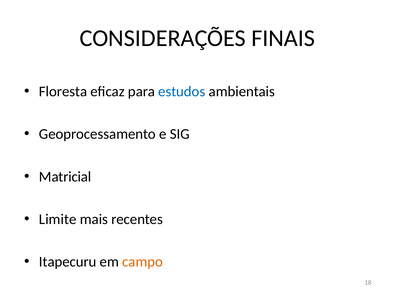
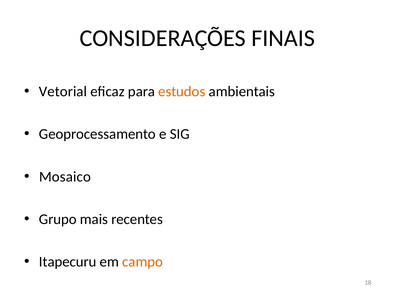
Floresta: Floresta -> Vetorial (63, 92)
estudos colour: blue -> orange (182, 92)
Matricial: Matricial -> Mosaico (65, 177)
Limite: Limite -> Grupo (58, 219)
